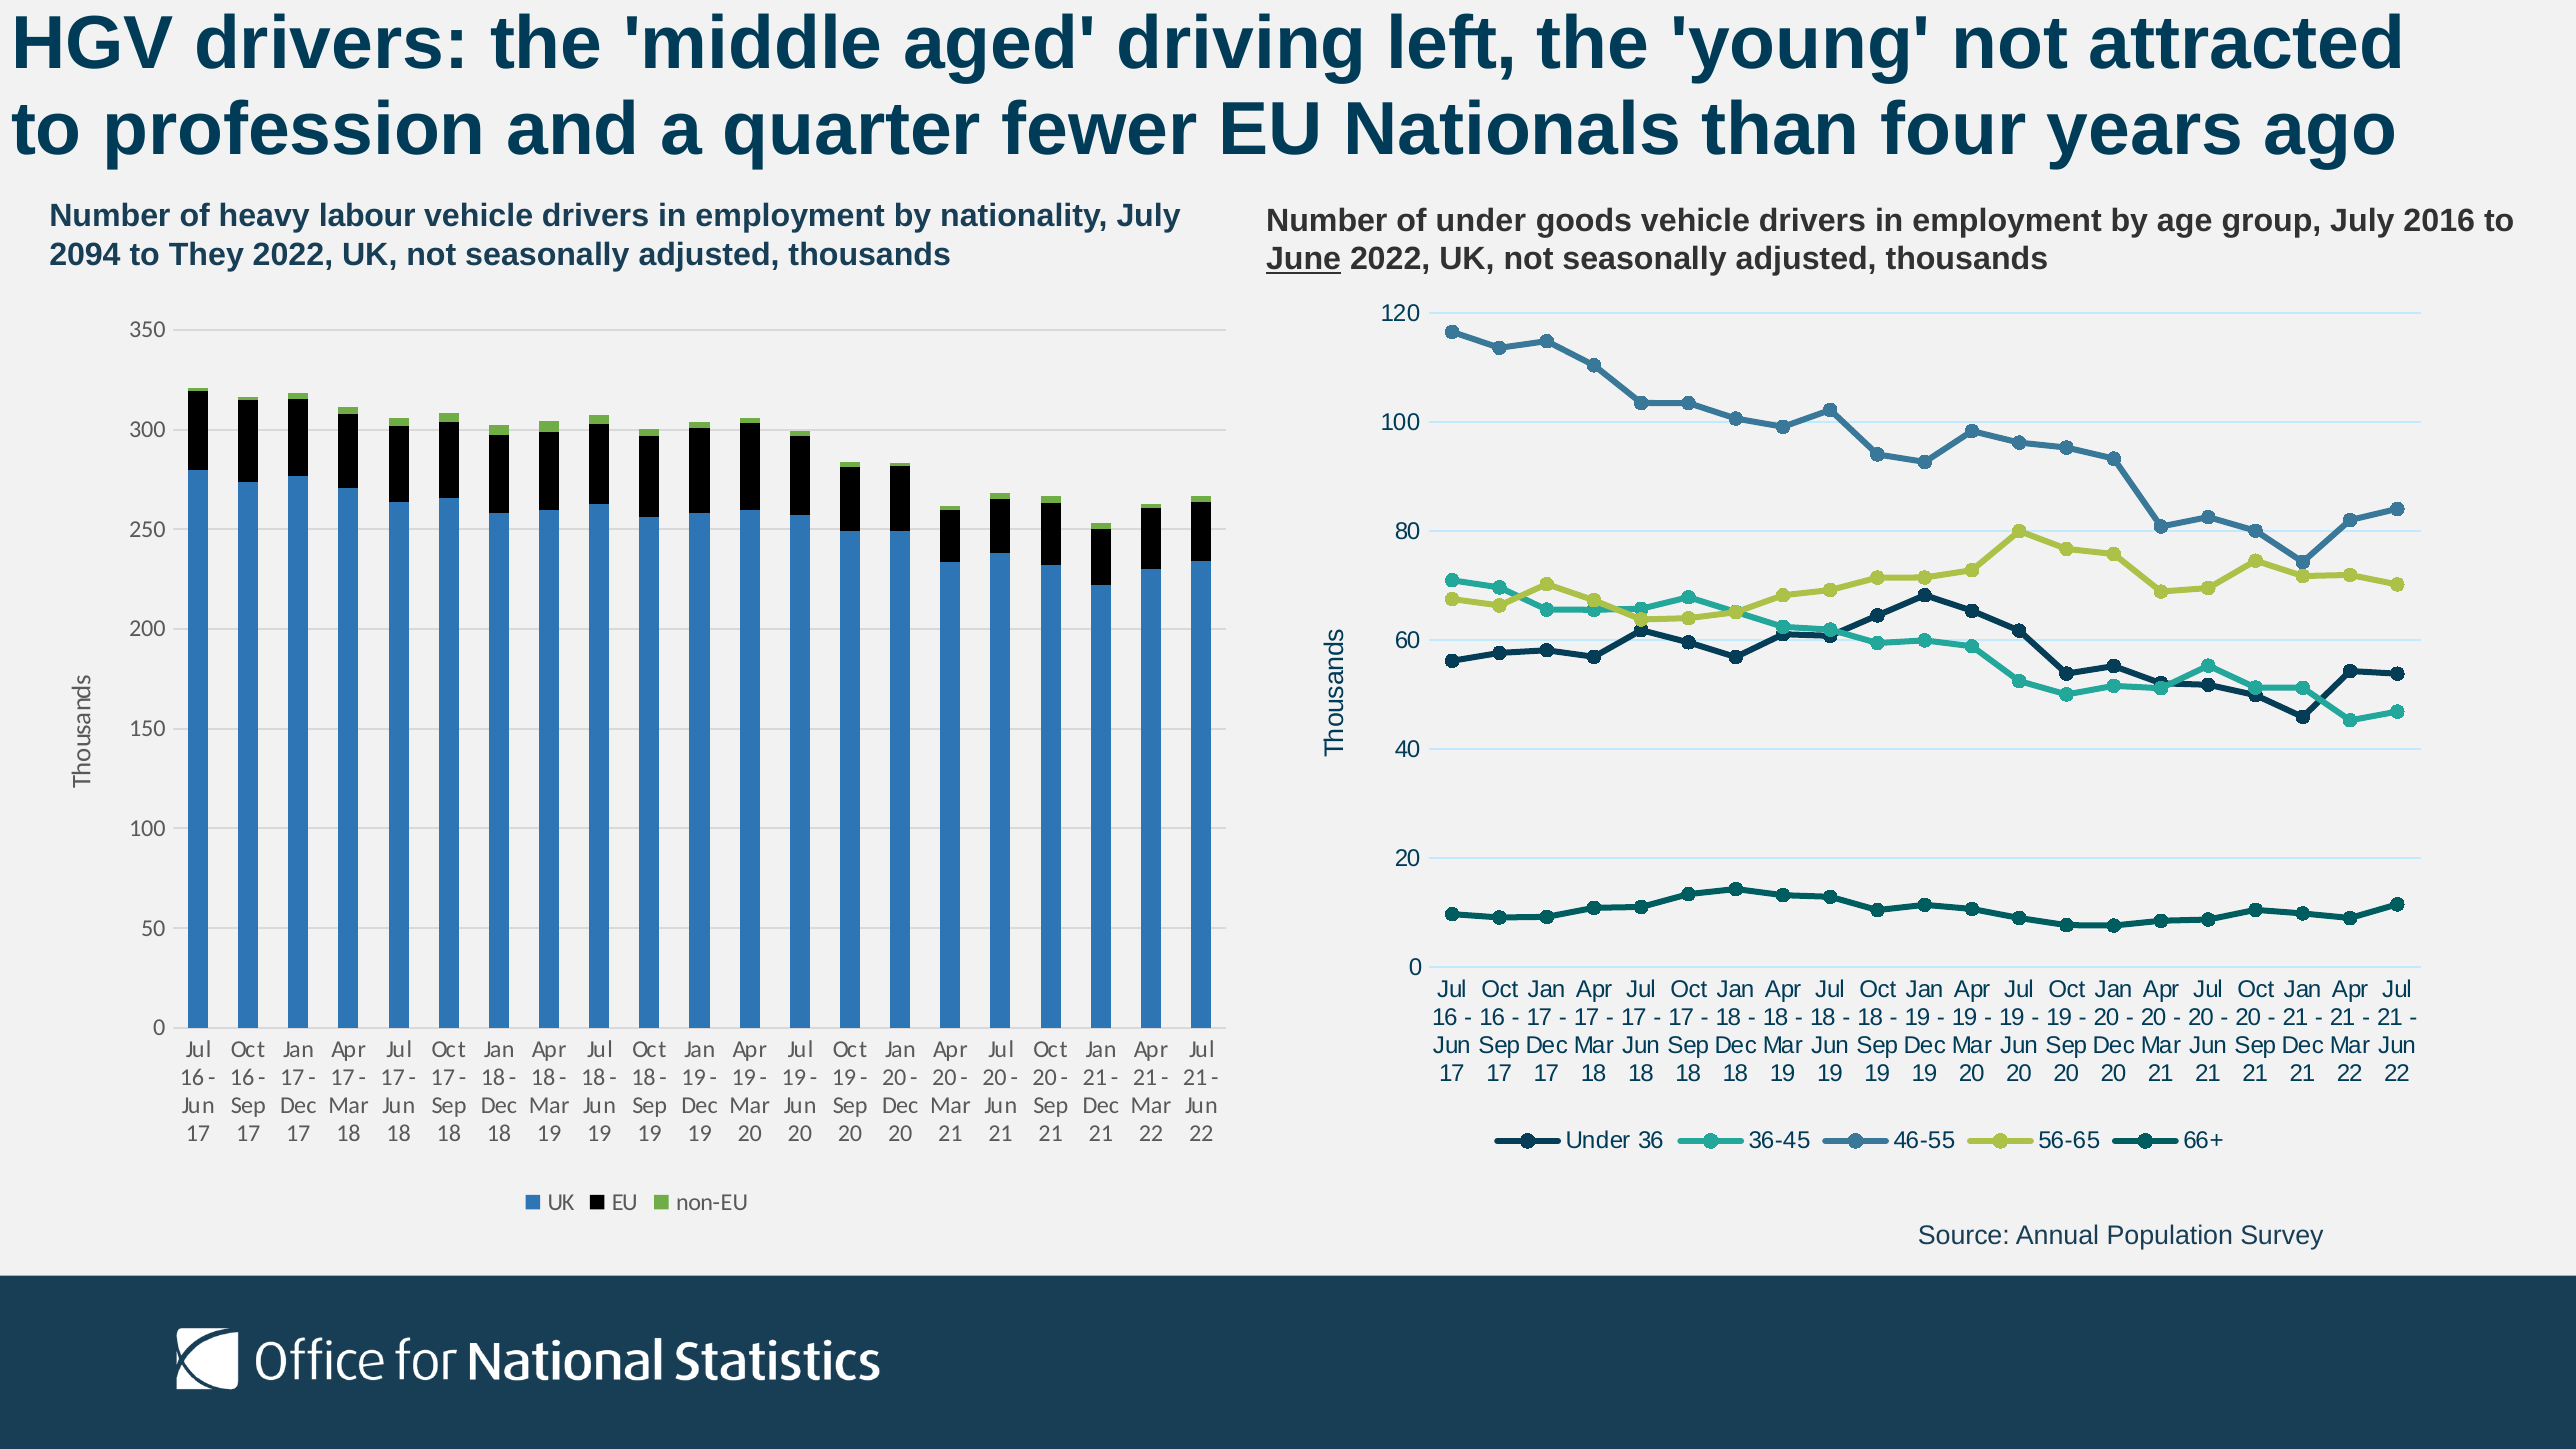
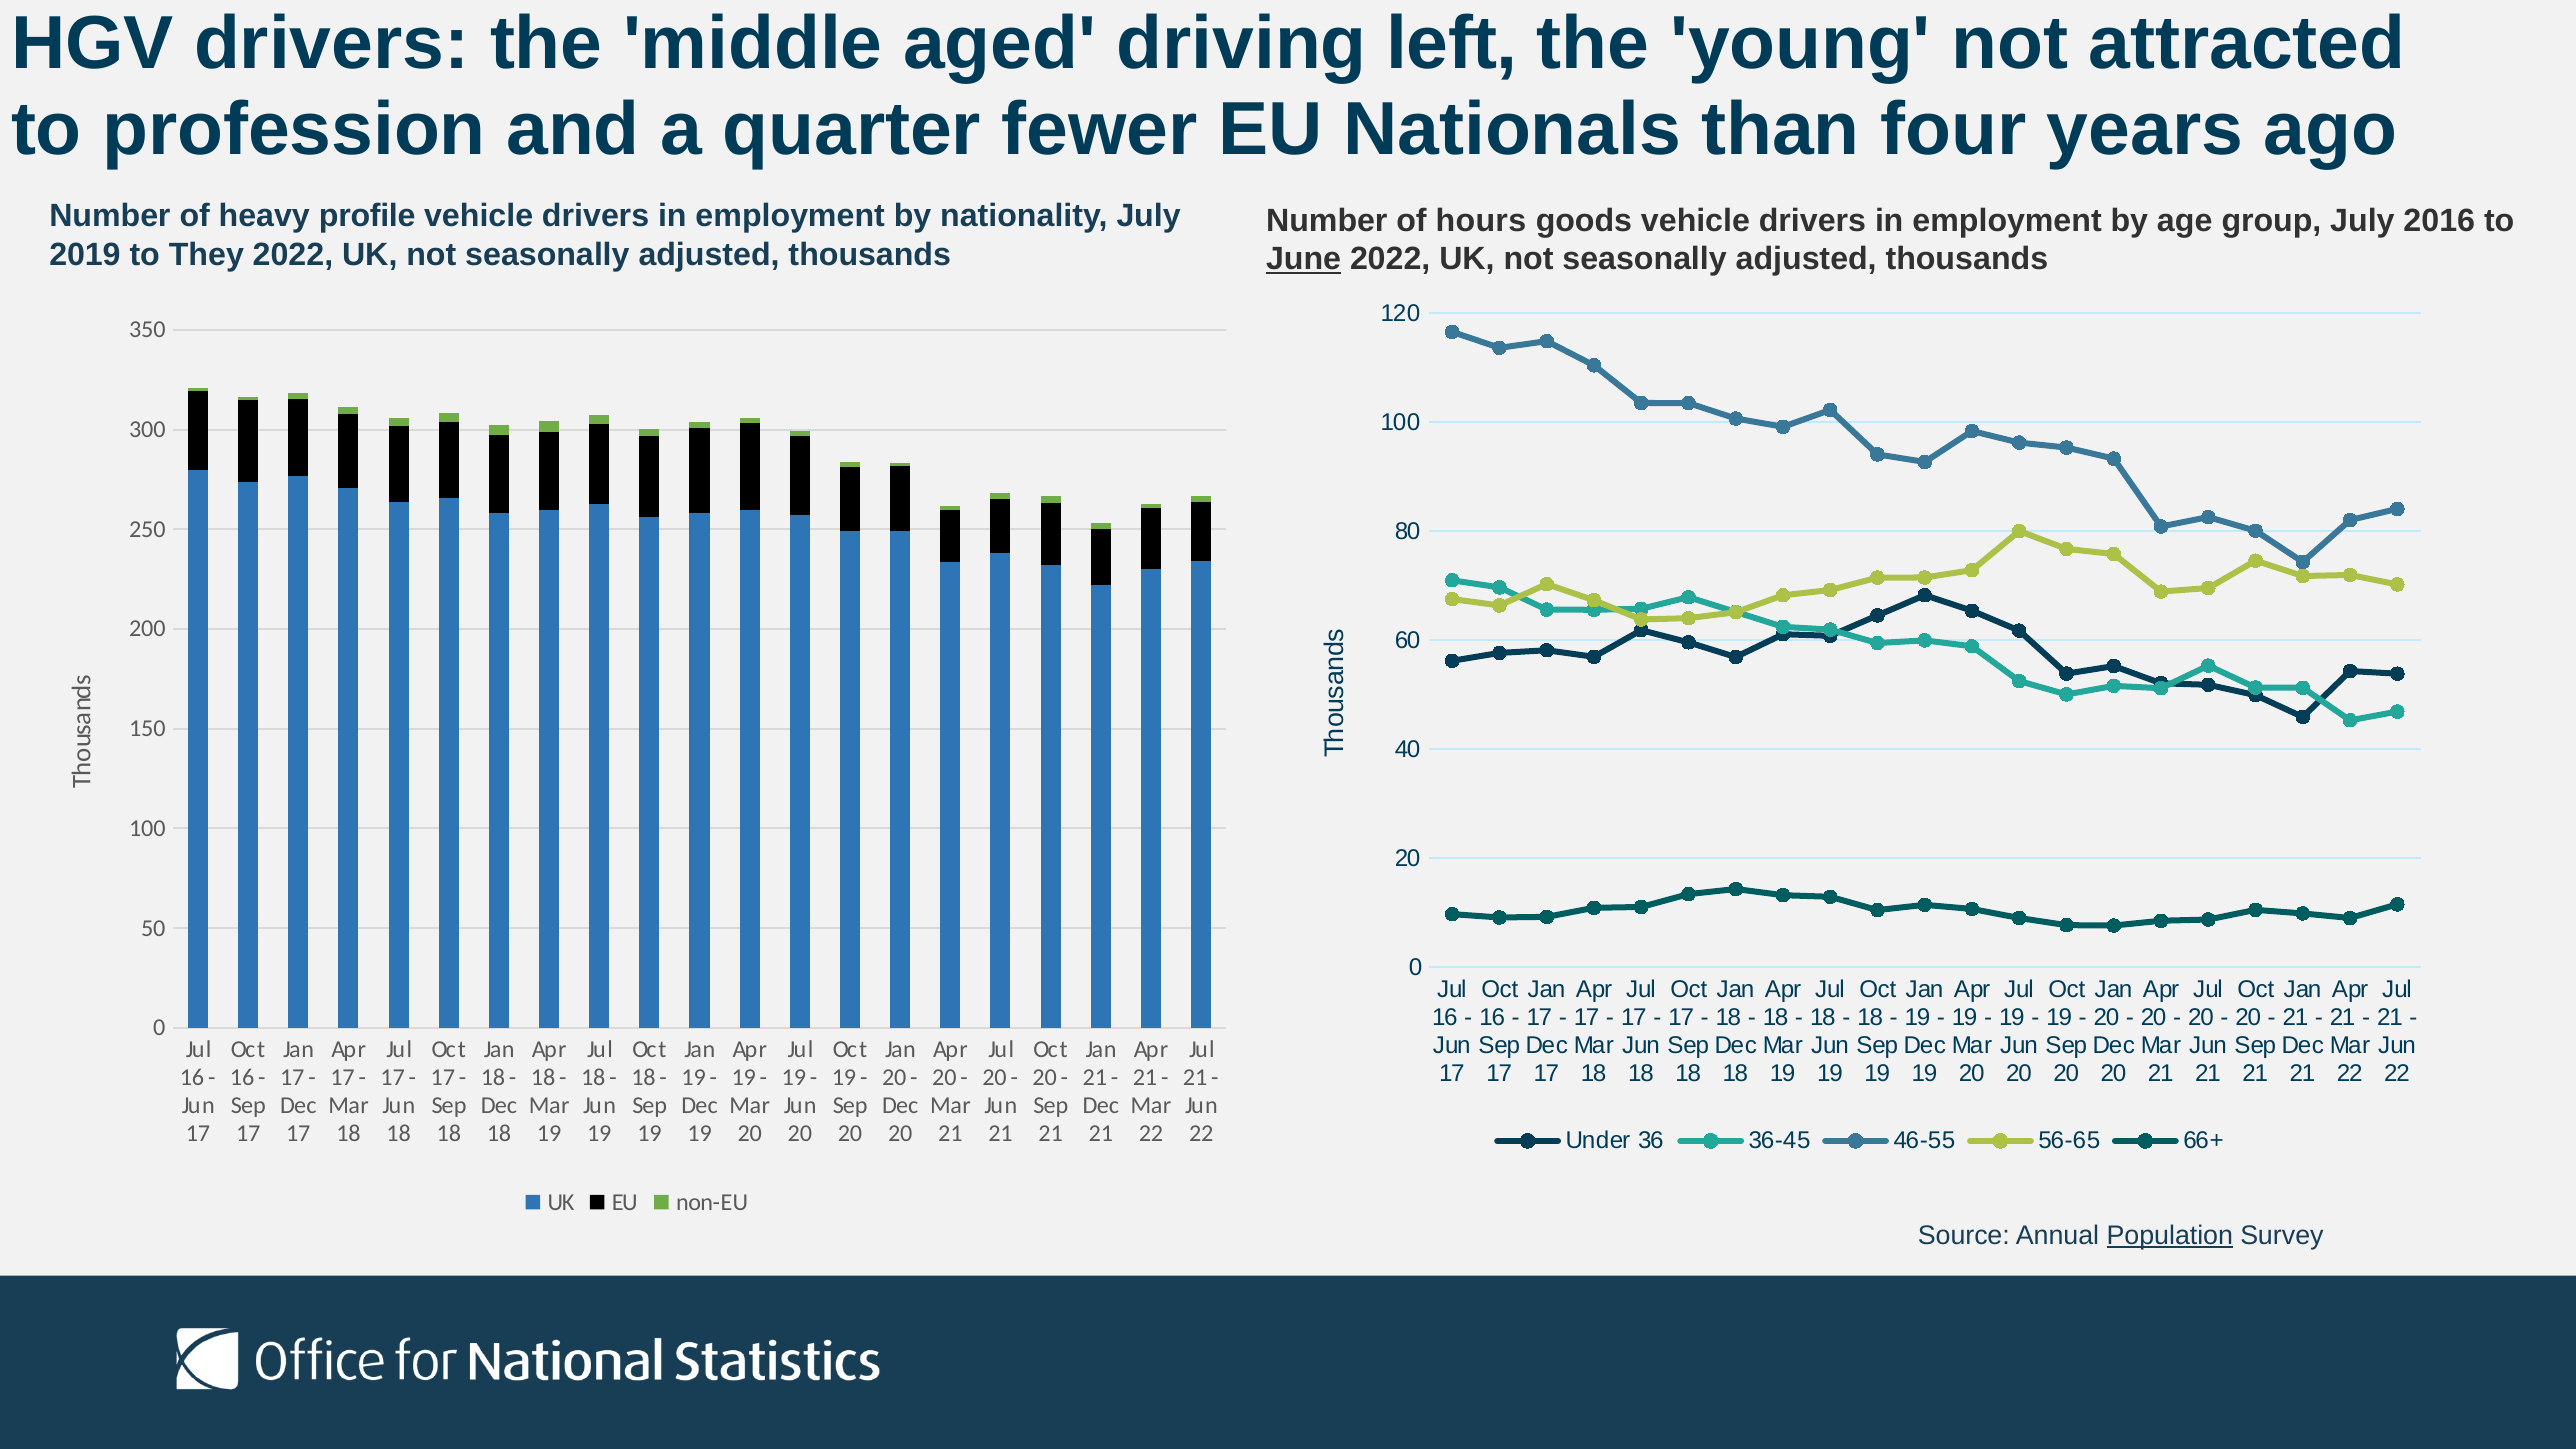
labour: labour -> profile (367, 216)
of under: under -> hours (1481, 220)
2094: 2094 -> 2019 (85, 254)
Population underline: none -> present (2170, 1236)
